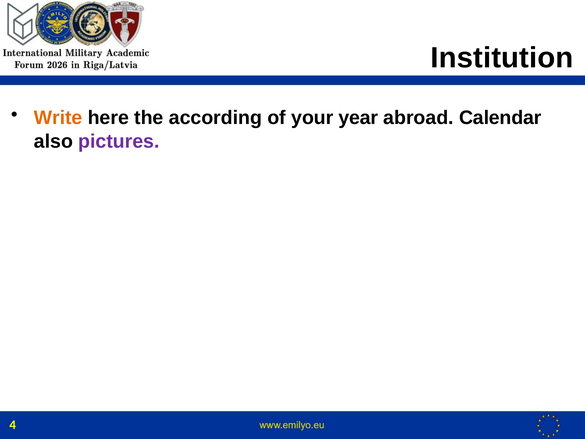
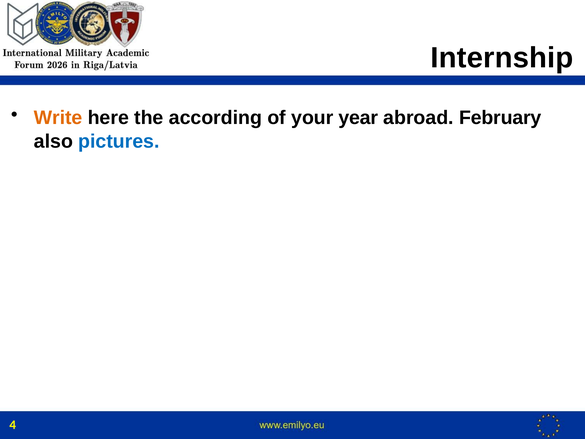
Institution: Institution -> Internship (502, 58)
Calendar: Calendar -> February (500, 118)
pictures colour: purple -> blue (119, 141)
